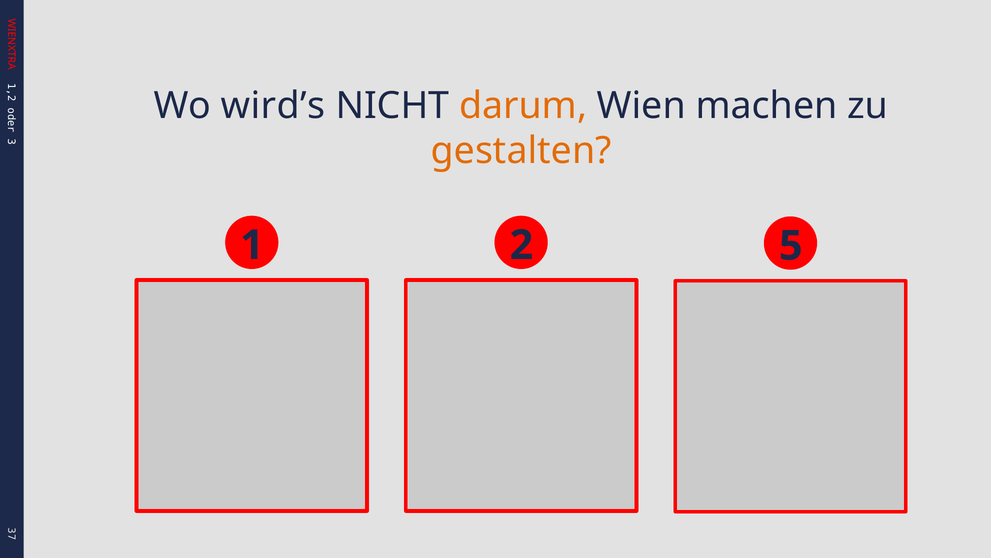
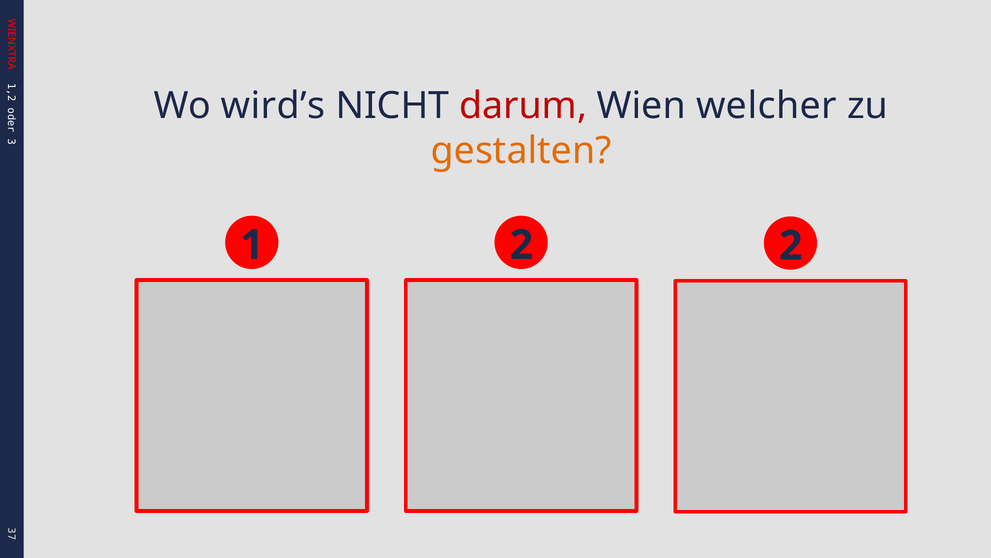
darum colour: orange -> red (523, 106)
machen: machen -> welcher (766, 106)
1 5: 5 -> 2 (791, 246)
